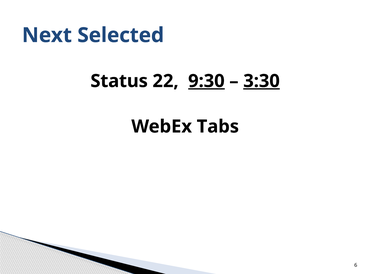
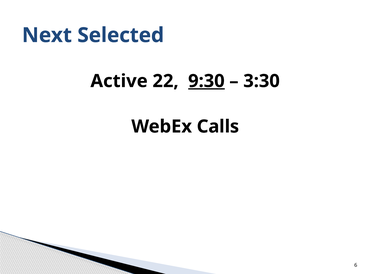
Status: Status -> Active (119, 81)
3:30 underline: present -> none (262, 81)
Tabs: Tabs -> Calls (218, 127)
